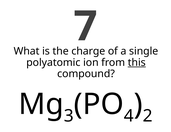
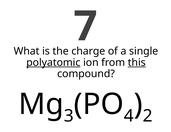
polyatomic underline: none -> present (53, 63)
